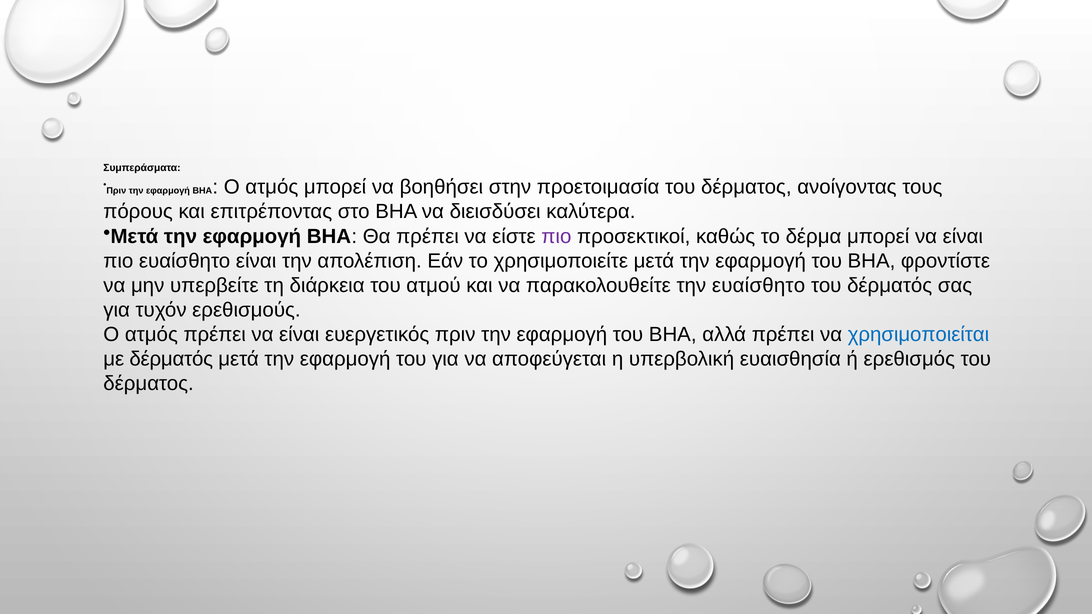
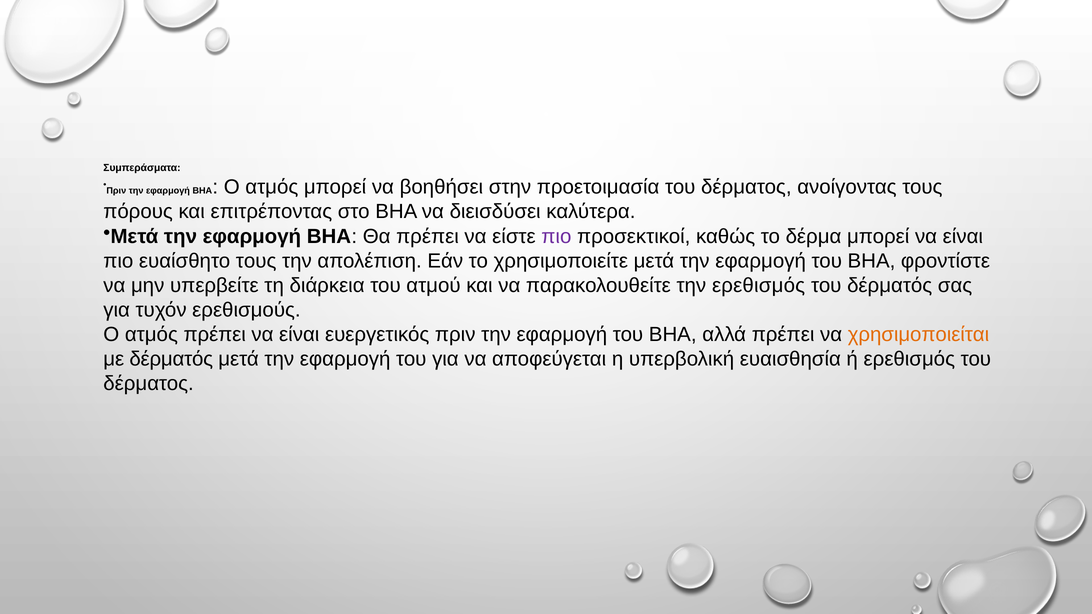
ευαίσθητο είναι: είναι -> τους (256, 261)
την ευαίσθητο: ευαίσθητο -> ερεθισμός (759, 286)
χρησιμοποιείται colour: blue -> orange (918, 335)
